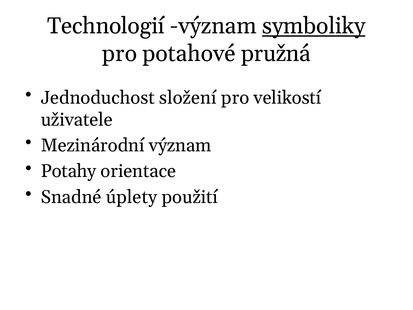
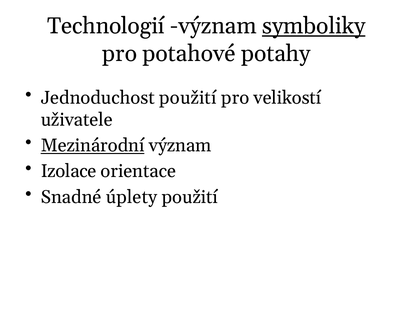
pružná: pružná -> potahy (276, 54)
Jednoduchost složení: složení -> použití (188, 98)
Mezinárodní underline: none -> present (93, 145)
Potahy: Potahy -> Izolace (69, 171)
